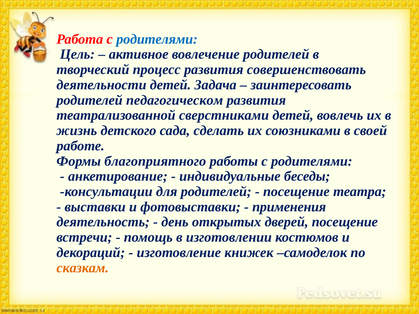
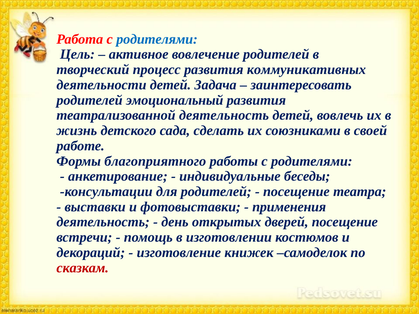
совершенствовать: совершенствовать -> коммуникативных (306, 70)
педагогическом: педагогическом -> эмоциональный (175, 100)
театрализованной сверстниками: сверстниками -> деятельность (224, 115)
сказкам colour: orange -> red (83, 268)
